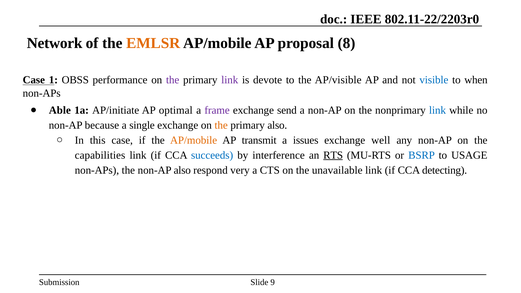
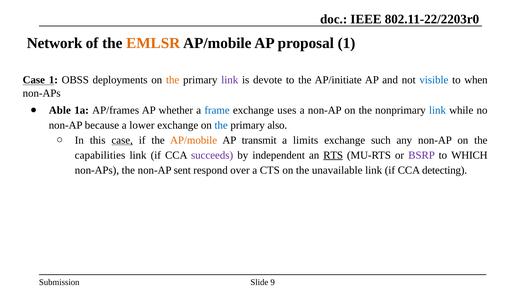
proposal 8: 8 -> 1 (347, 43)
performance: performance -> deployments (120, 80)
the colour: purple -> orange (173, 80)
AP/visible: AP/visible -> AP/initiate (338, 80)
AP/initiate: AP/initiate -> AP/frames (116, 110)
optimal: optimal -> whether (176, 110)
frame colour: purple -> blue (217, 110)
send: send -> uses (287, 110)
single: single -> lower (142, 125)
the colour: orange -> blue (221, 125)
case underline: none -> present (122, 140)
issues: issues -> limits (306, 140)
well: well -> such (381, 140)
succeeds colour: blue -> purple (212, 155)
interference: interference -> independent (279, 155)
BSRP colour: blue -> purple (422, 155)
USAGE: USAGE -> WHICH (469, 155)
non-AP also: also -> sent (182, 170)
very: very -> over (240, 170)
